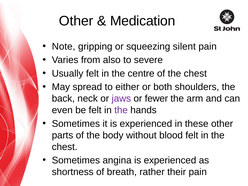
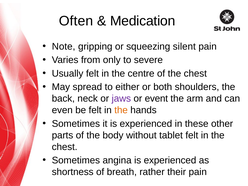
Other: Other -> Often (76, 21)
also: also -> only (112, 60)
fewer: fewer -> event (156, 99)
the colour: purple -> orange (121, 110)
blood: blood -> tablet (171, 135)
